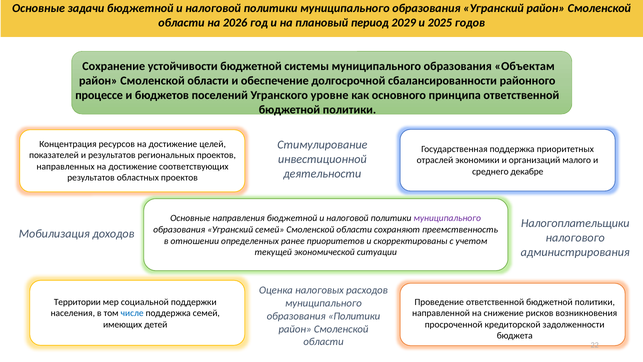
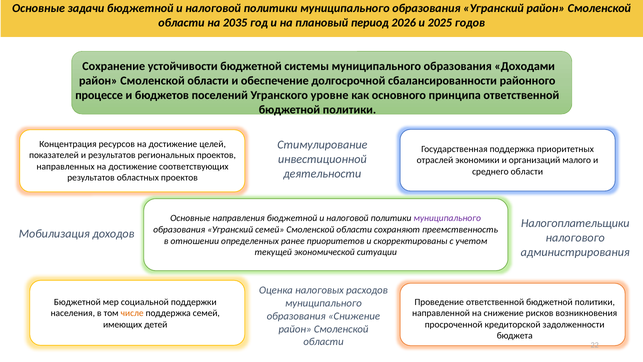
2026: 2026 -> 2035 (235, 23)
2029: 2029 -> 2026 (404, 23)
Объектам: Объектам -> Доходами (525, 66)
среднего декабре: декабре -> области (527, 171)
Территории: Территории -> Бюджетной (77, 302)
числе colour: blue -> orange (132, 313)
образования Политики: Политики -> Снижение (354, 316)
